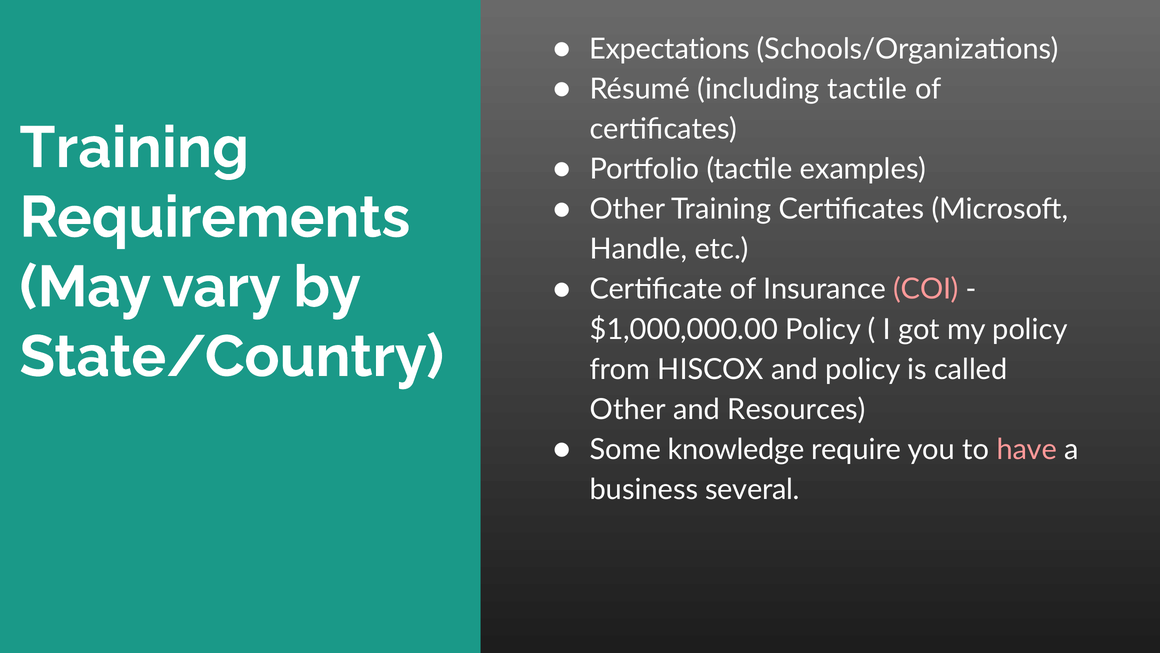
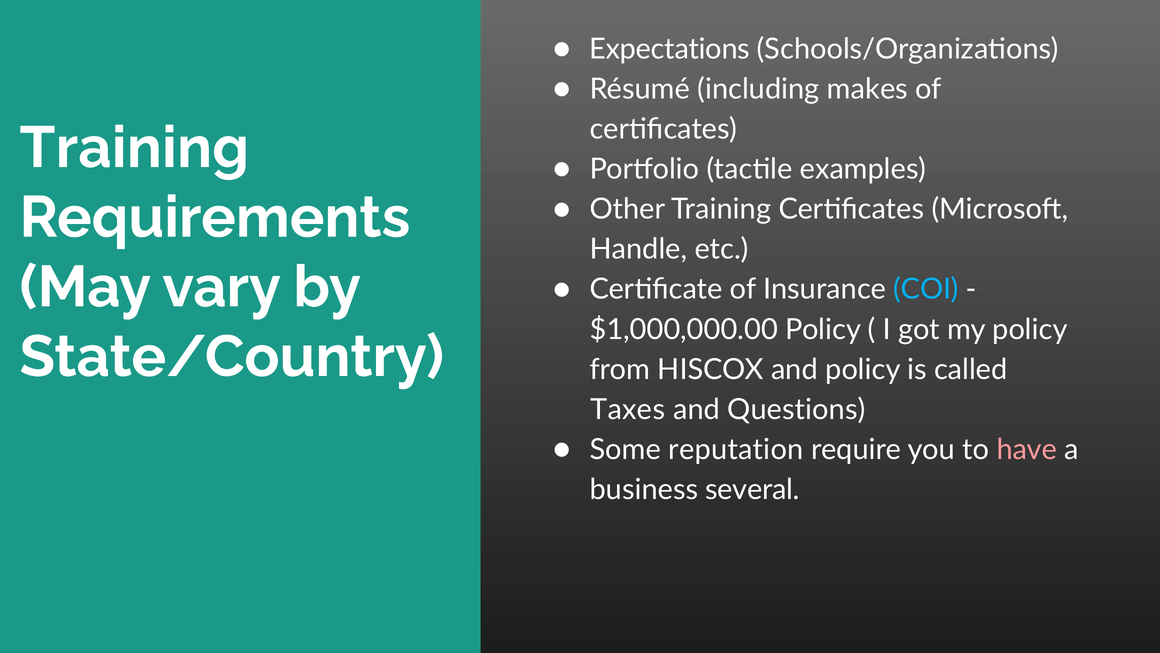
including tactile: tactile -> makes (867, 89)
COI colour: pink -> light blue (926, 289)
Other: Other -> Taxes (628, 409)
Resources: Resources -> Questions (797, 409)
knowledge: knowledge -> reputation (736, 449)
